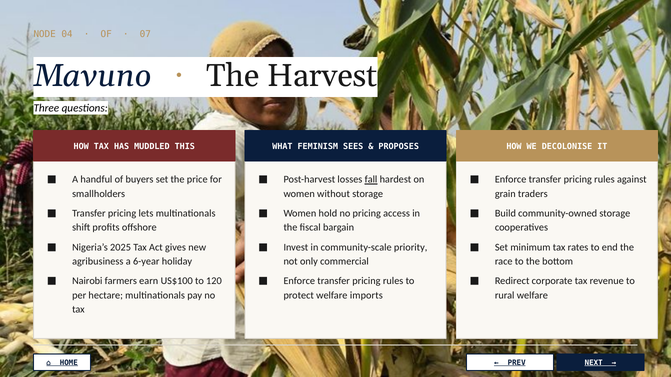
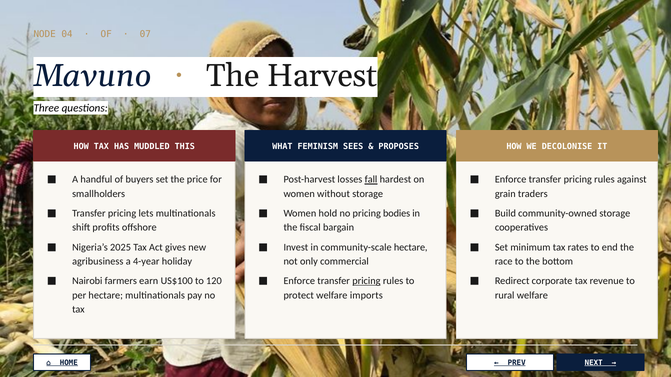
access: access -> bodies (397, 214)
community-scale priority: priority -> hectare (411, 248)
6-year: 6-year -> 4-year (146, 262)
pricing underline: none -> present (366, 281)
